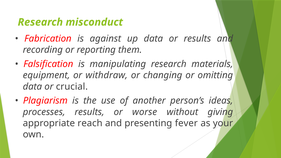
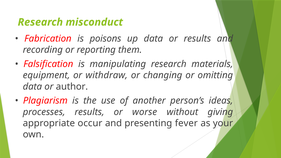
against: against -> poisons (105, 39)
crucial: crucial -> author (72, 87)
reach: reach -> occur (90, 123)
